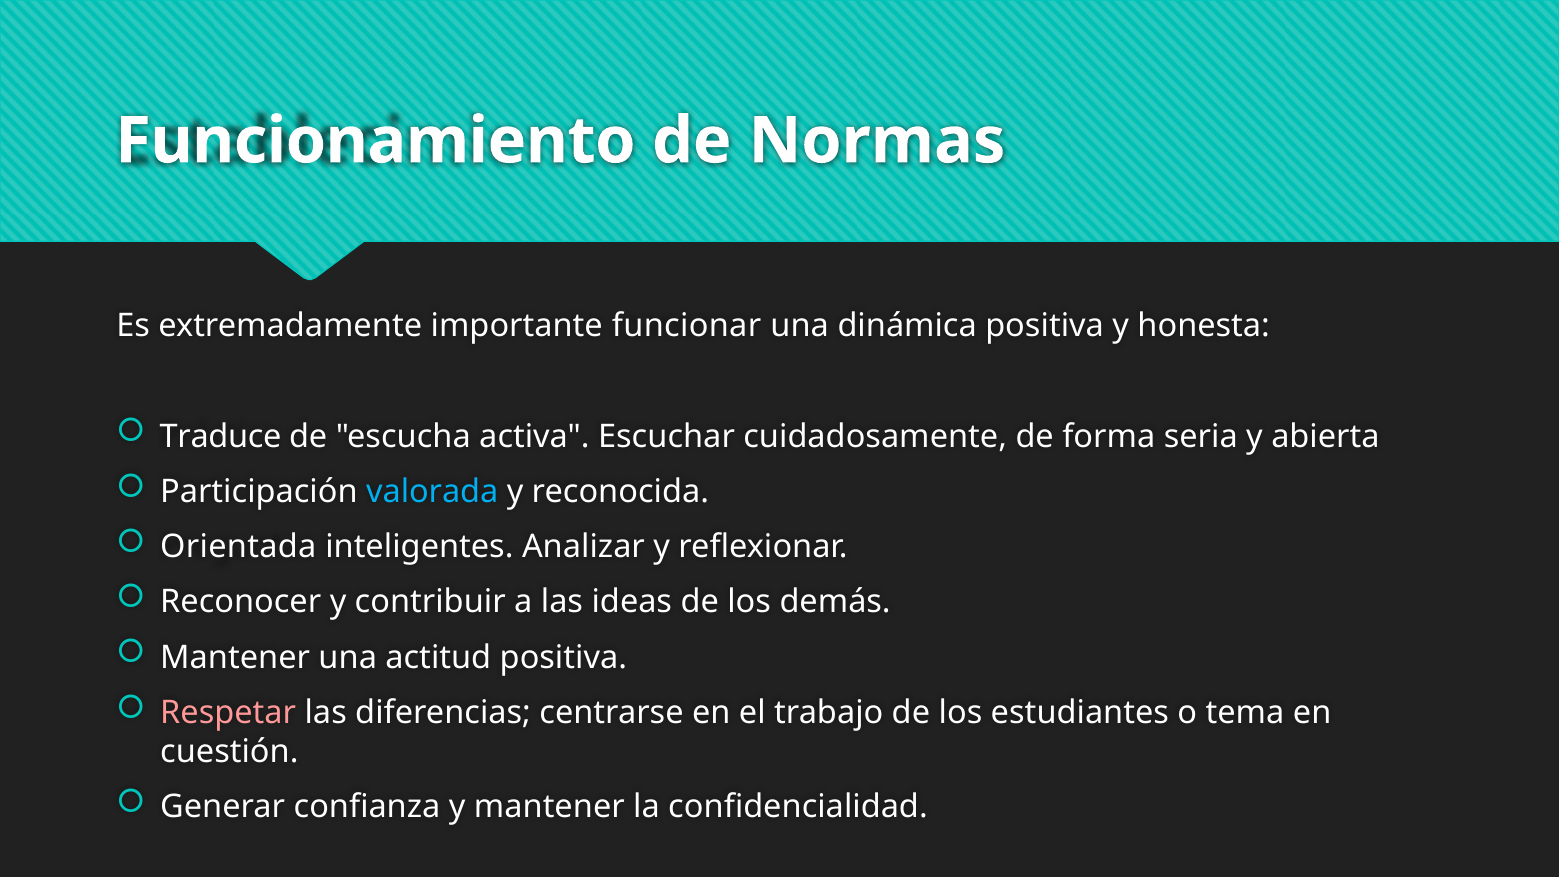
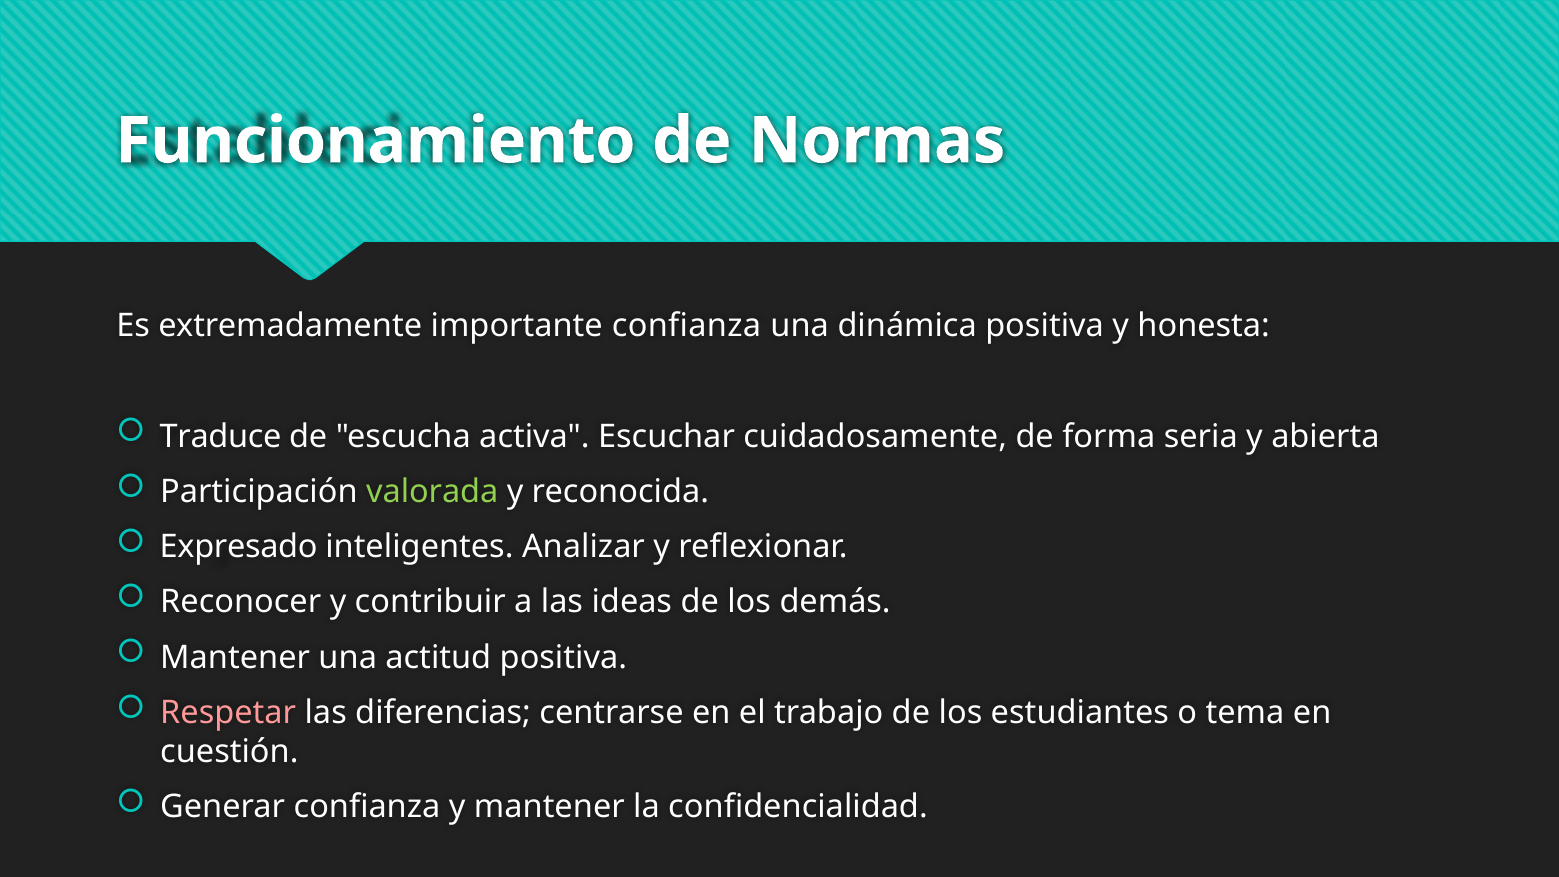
importante funcionar: funcionar -> confianza (687, 326)
valorada colour: light blue -> light green (432, 492)
Orientada: Orientada -> Expresado (239, 547)
